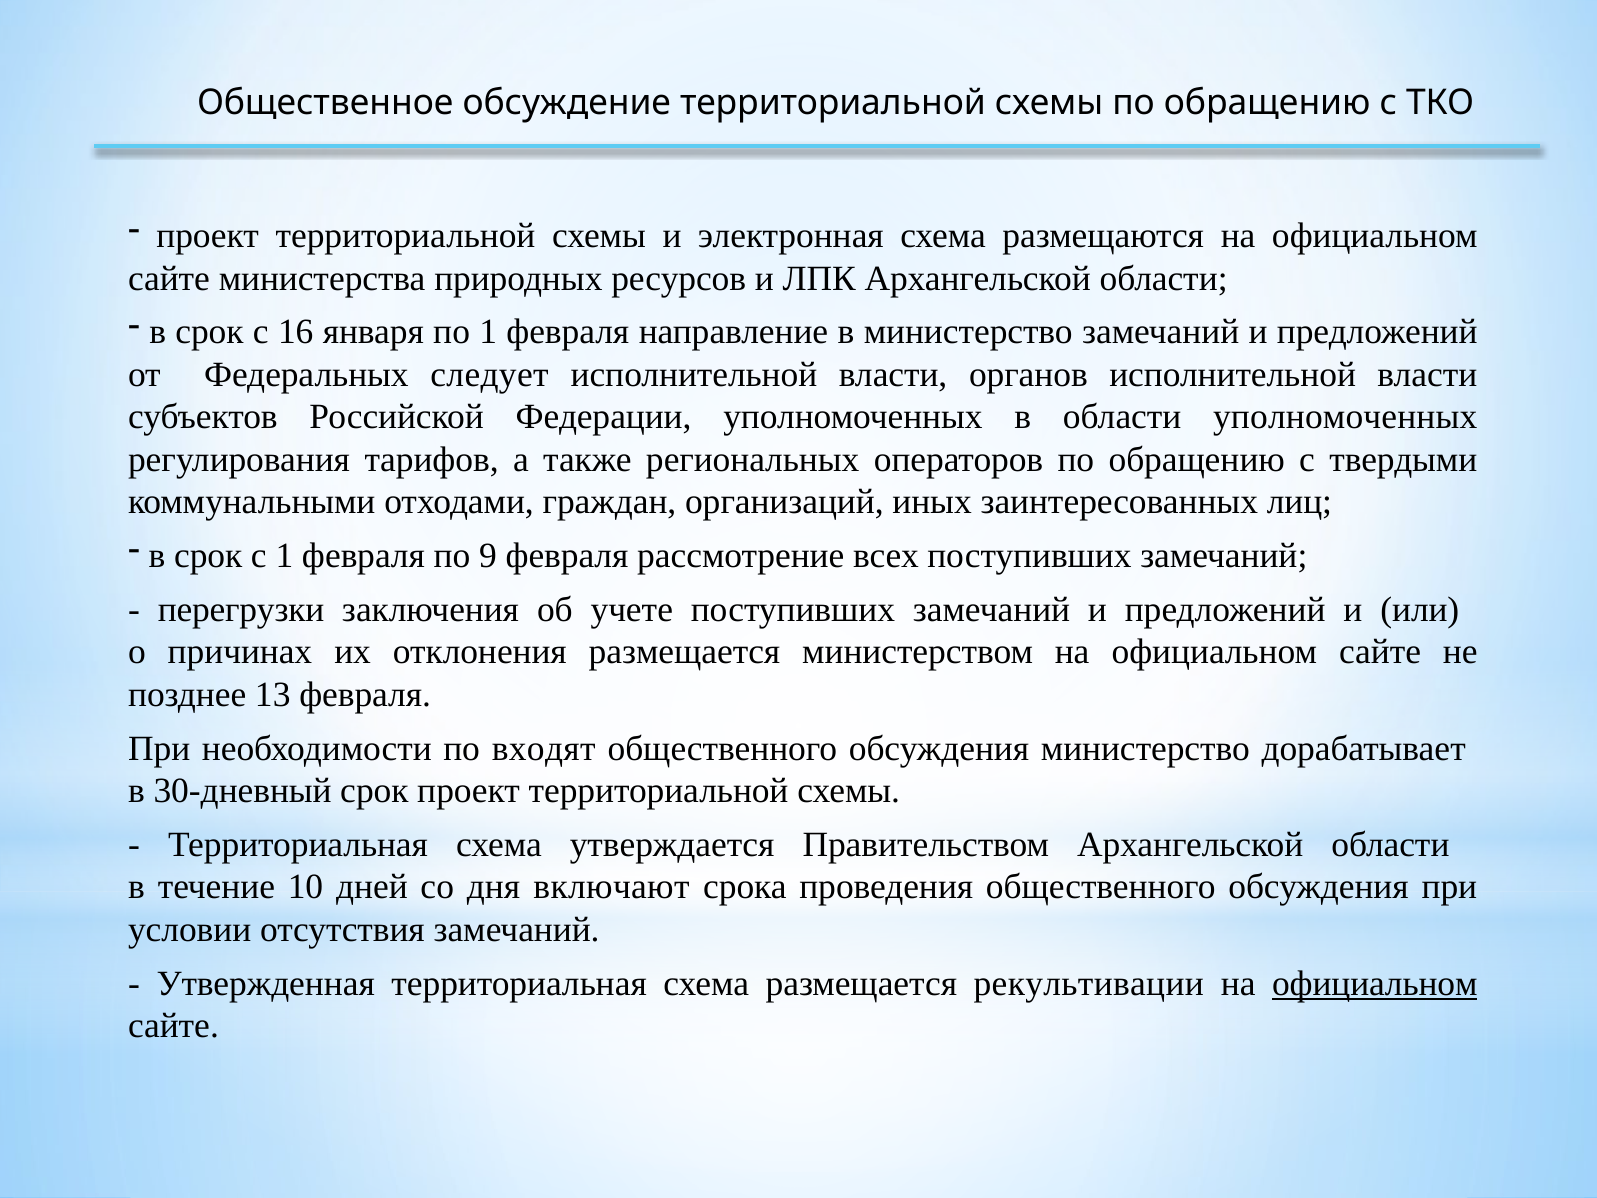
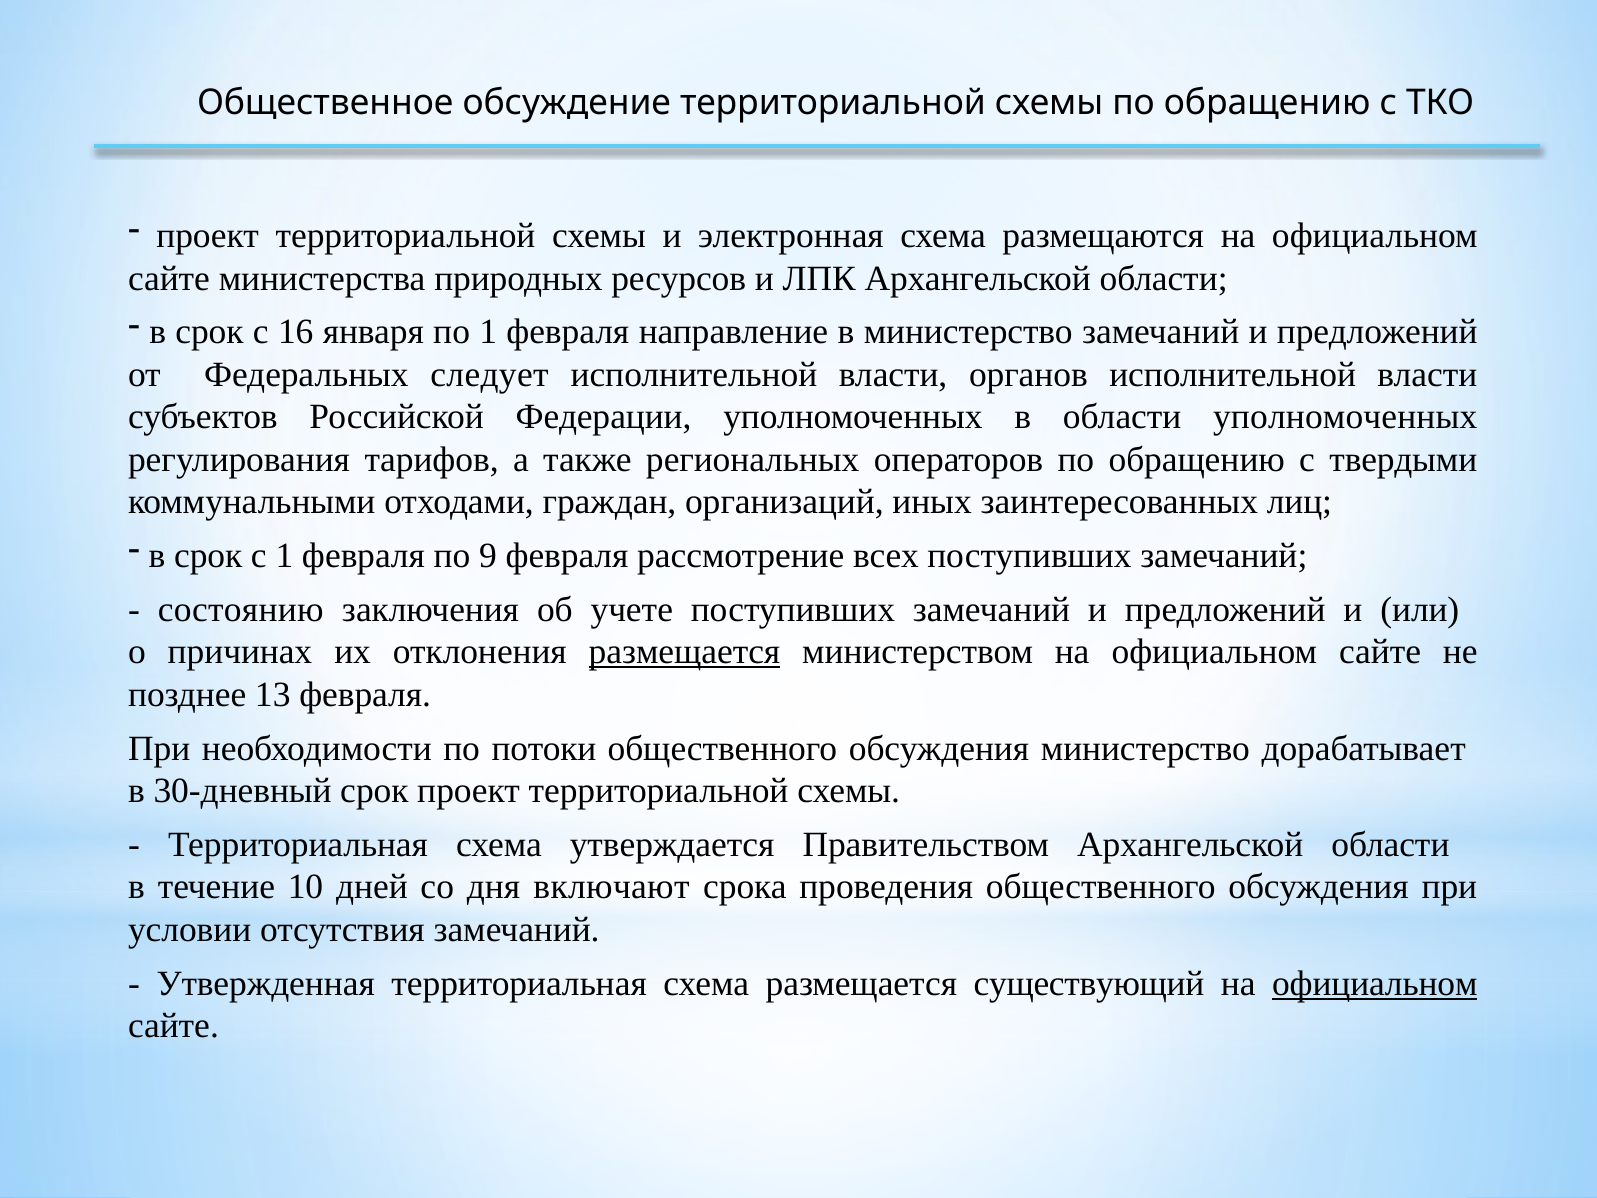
перегрузки: перегрузки -> состоянию (241, 609)
размещается underline: none -> present (684, 652)
входят: входят -> потоки (544, 748)
рекультивации: рекультивации -> существующий (1089, 983)
